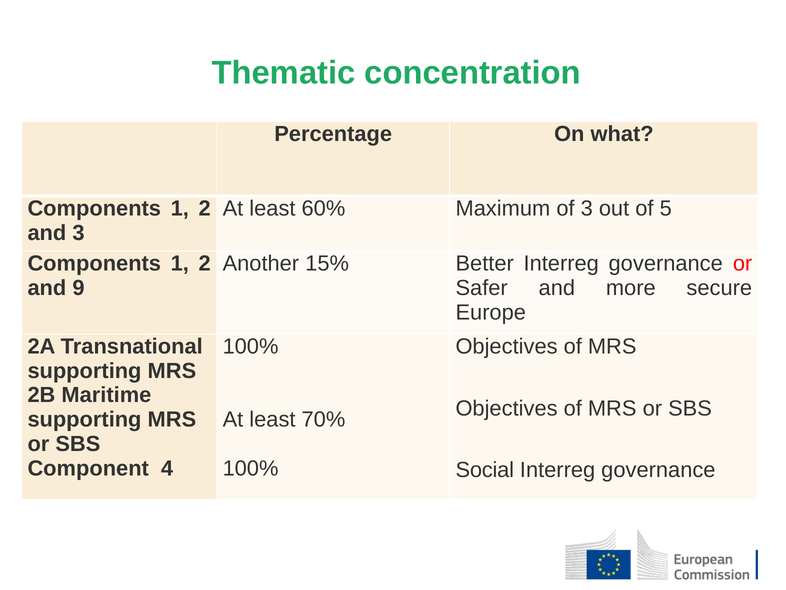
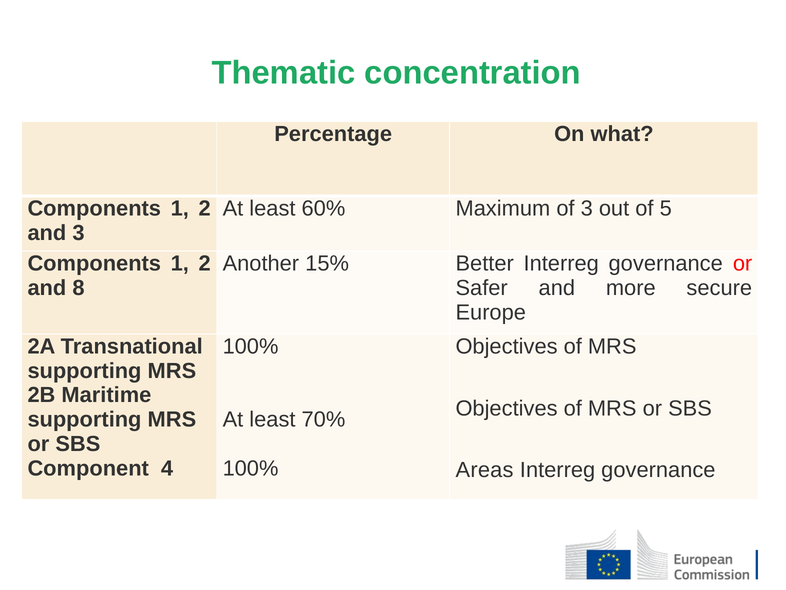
9: 9 -> 8 (78, 288)
Social: Social -> Areas (485, 470)
